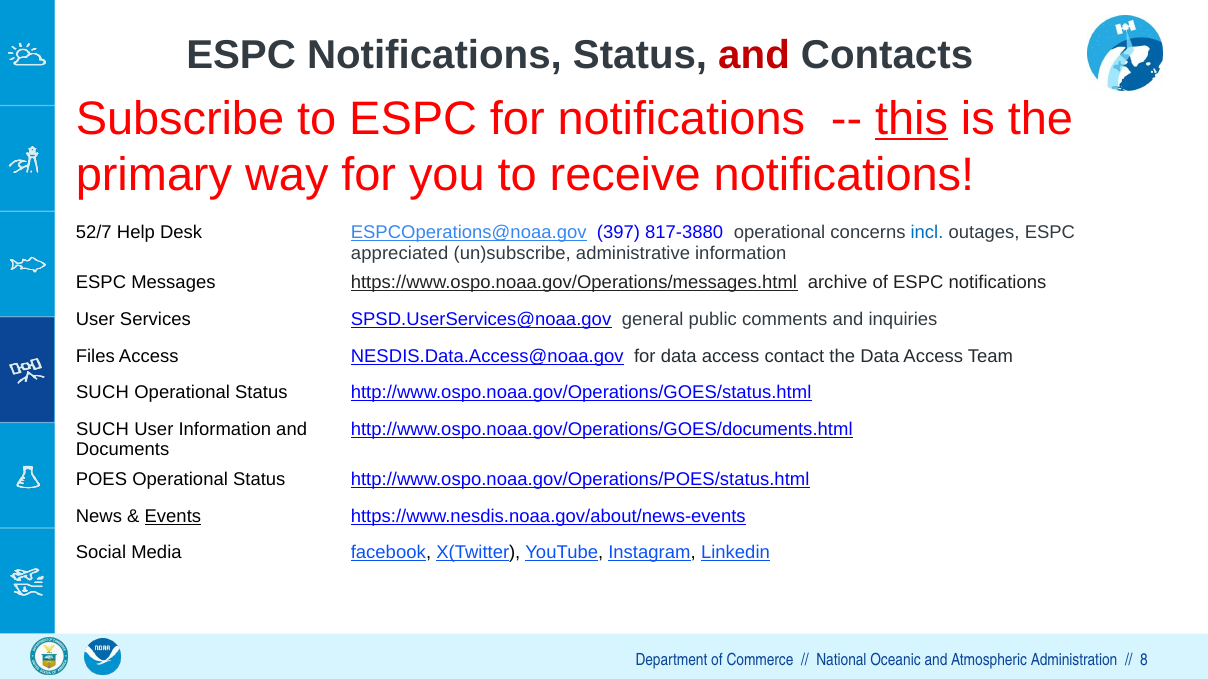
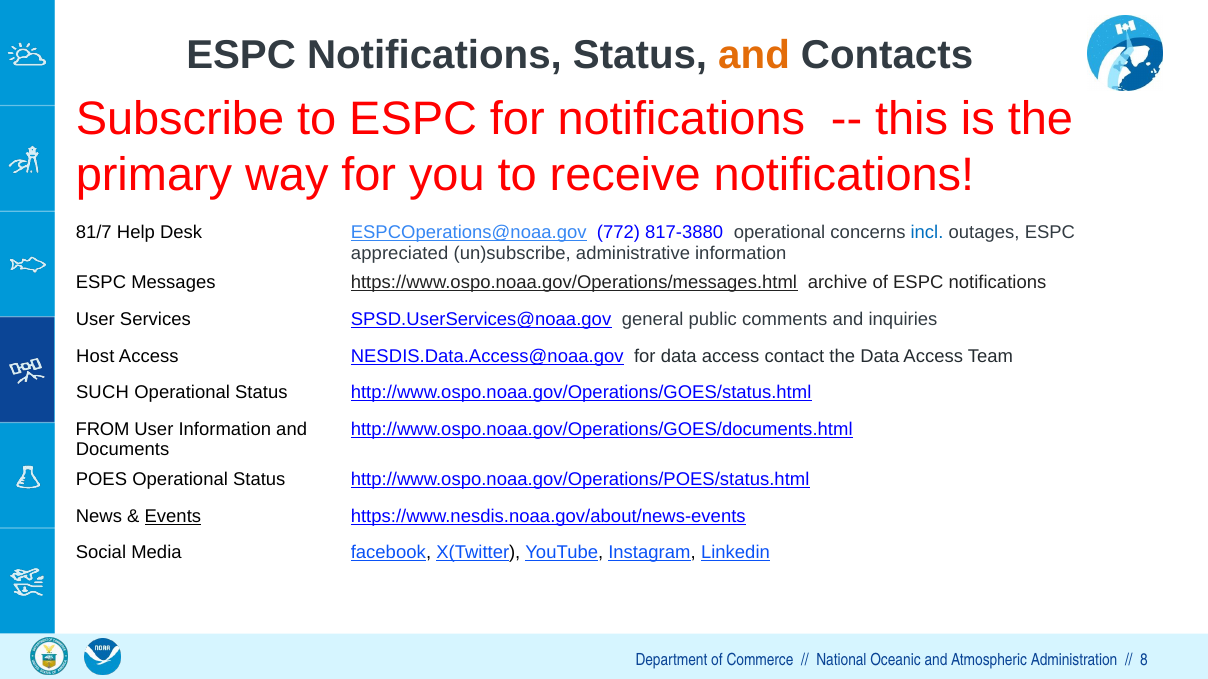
and colour: red -> orange (754, 55)
this underline: present -> none (912, 119)
52/7: 52/7 -> 81/7 (94, 233)
397: 397 -> 772 (619, 233)
Files: Files -> Host (95, 356)
SUCH: SUCH -> FROM (103, 430)
